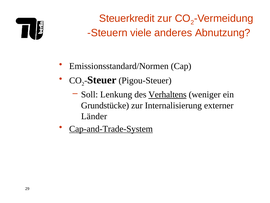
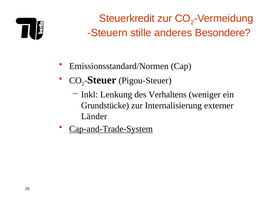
viele: viele -> stille (141, 33)
Abnutzung: Abnutzung -> Besondere (223, 33)
Soll: Soll -> Inkl (89, 94)
Verhaltens underline: present -> none (168, 94)
